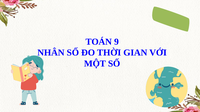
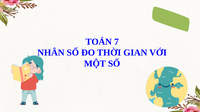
9: 9 -> 7 (116, 42)
